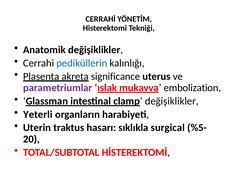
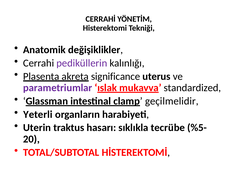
pediküllerin colour: blue -> purple (82, 63)
embolization: embolization -> standardized (192, 88)
clamp değişiklikler: değişiklikler -> geçilmelidir (172, 101)
surgical: surgical -> tecrübe (168, 127)
